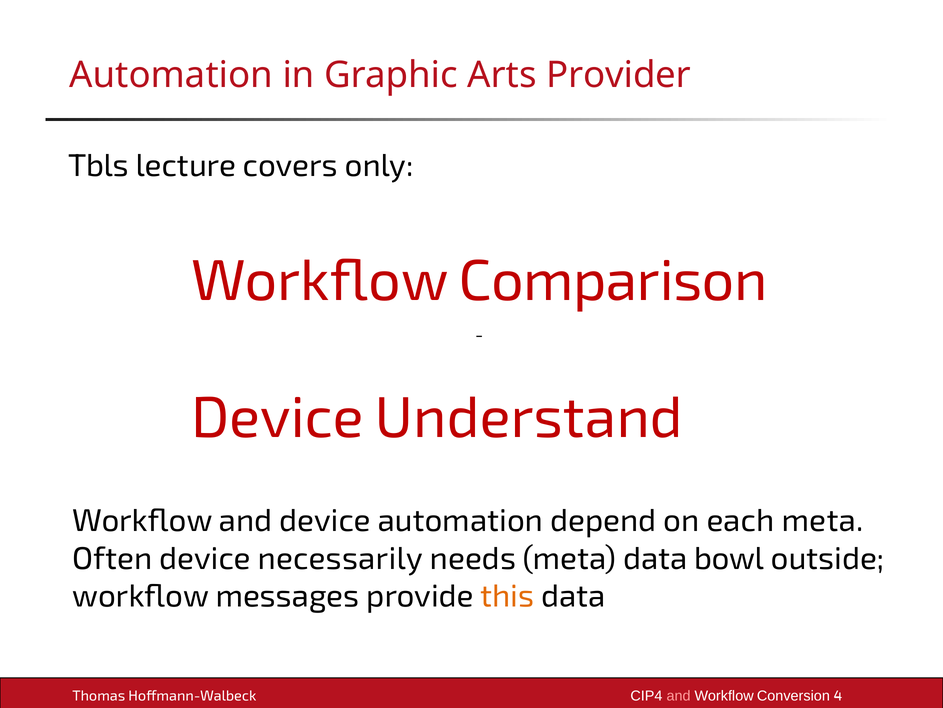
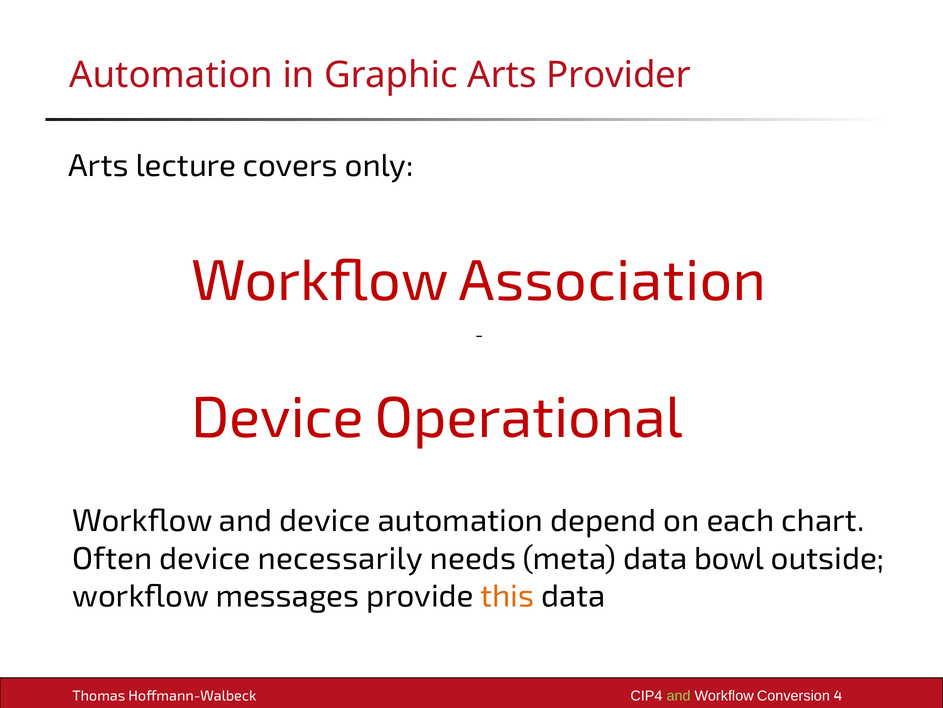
Tbls: Tbls -> Arts (98, 166)
Comparison: Comparison -> Association (613, 281)
Understand: Understand -> Operational (529, 418)
each meta: meta -> chart (823, 520)
and colour: pink -> light green (679, 695)
